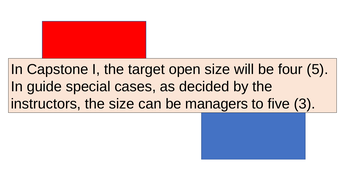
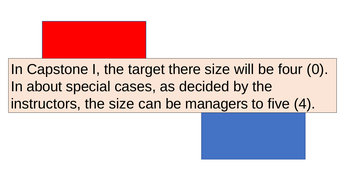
open: open -> there (185, 69)
5: 5 -> 0 (317, 69)
guide: guide -> about (44, 87)
3: 3 -> 4 (305, 104)
